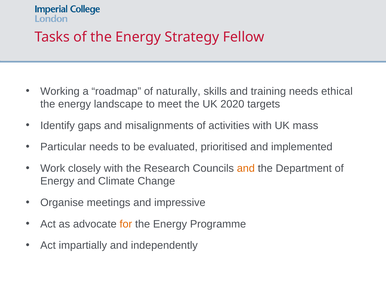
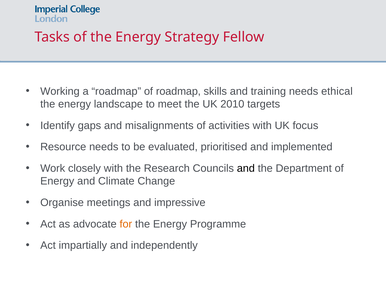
of naturally: naturally -> roadmap (178, 91)
2020: 2020 -> 2010 (232, 104)
mass: mass -> focus (305, 126)
Particular: Particular -> Resource (63, 147)
and colour: orange -> black (246, 169)
